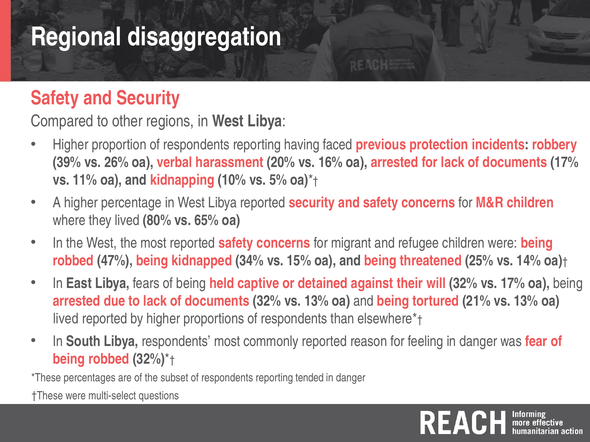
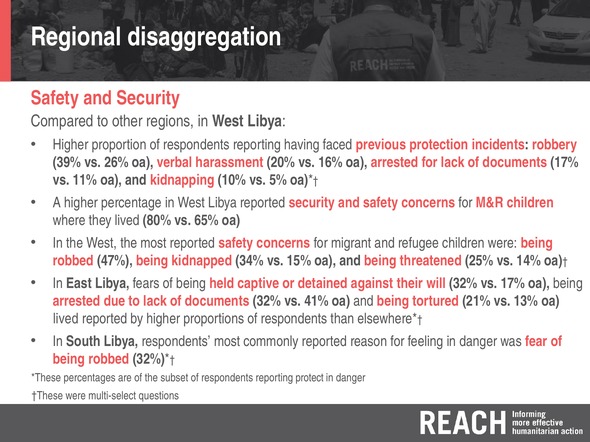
32% vs 13%: 13% -> 41% (316, 301)
tended: tended -> protect (310, 378)
